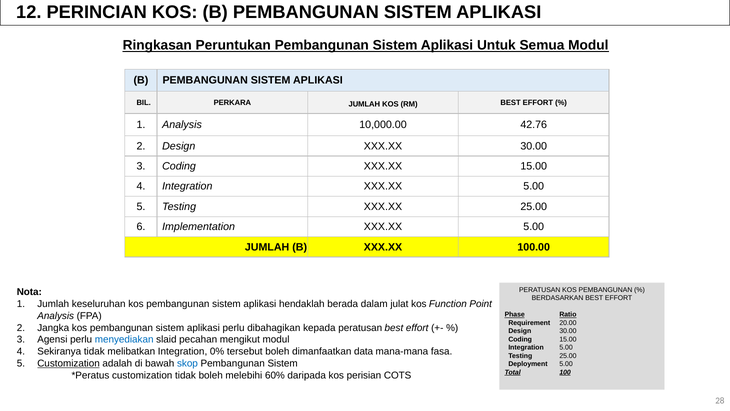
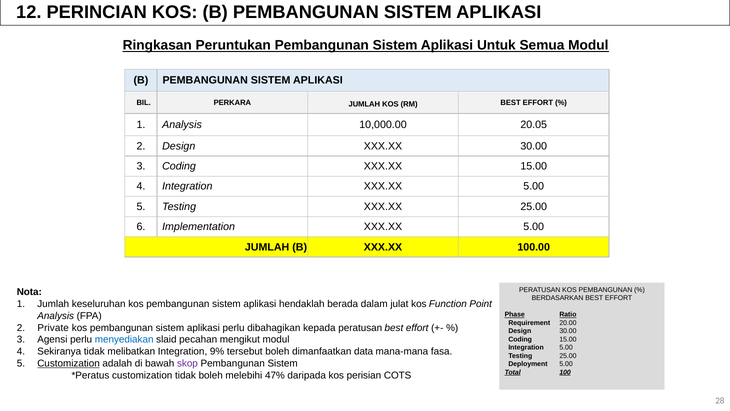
42.76: 42.76 -> 20.05 (534, 125)
Jangka: Jangka -> Private (53, 327)
0%: 0% -> 9% (217, 351)
skop colour: blue -> purple (187, 363)
60%: 60% -> 47% (275, 375)
